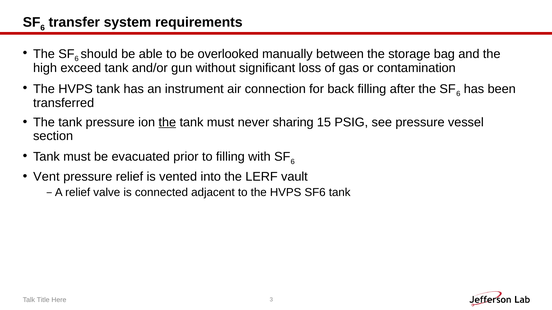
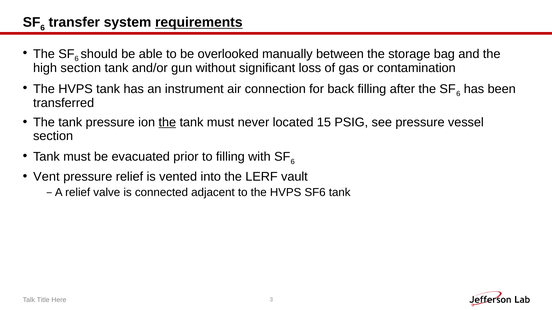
requirements underline: none -> present (199, 22)
high exceed: exceed -> section (81, 68)
sharing: sharing -> located (293, 122)
